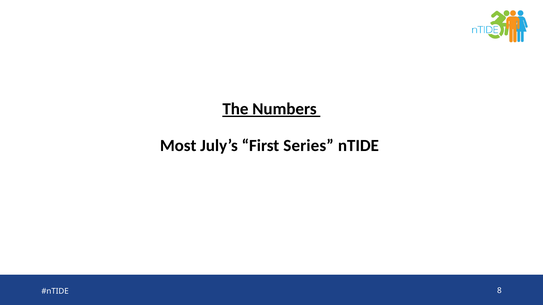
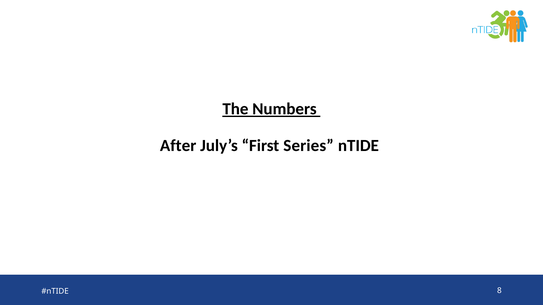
Most: Most -> After (178, 146)
